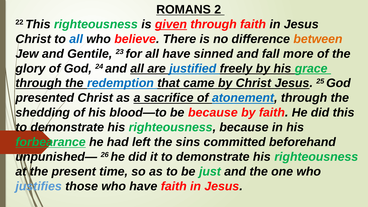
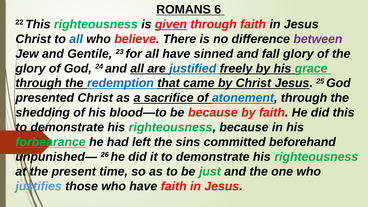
2: 2 -> 6 (218, 10)
between colour: orange -> purple (318, 39)
fall more: more -> glory (298, 54)
